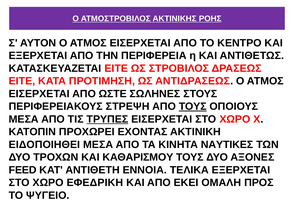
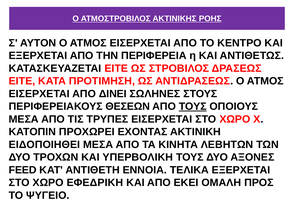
ΩΣΤΕ: ΩΣΤΕ -> ΔΙΝΕΙ (113, 94)
ΣΤΡΕΨΗ: ΣΤΡΕΨΗ -> ΘΕΣΕΩΝ (128, 107)
ΤΡΥΠΕΣ underline: present -> none (107, 119)
ΝΑΥΤΙΚΕΣ: ΝΑΥΤΙΚΕΣ -> ΛΕΒΗΤΩΝ (227, 145)
ΚΑΘΑΡΙΣΜΟΥ: ΚΑΘΑΡΙΣΜΟΥ -> ΥΠΕΡΒΟΛΙΚΗ (138, 158)
